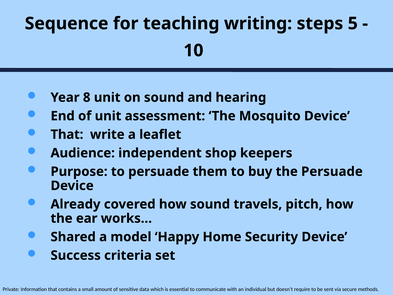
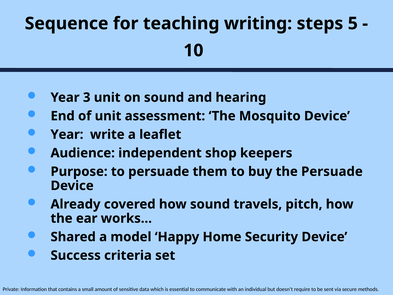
8: 8 -> 3 (87, 97)
That: That -> Year (67, 134)
